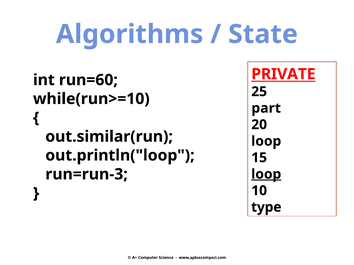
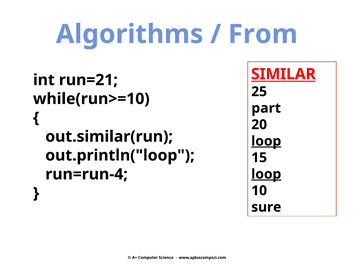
State: State -> From (263, 34)
PRIVATE: PRIVATE -> SIMILAR (283, 74)
run=60: run=60 -> run=21 (88, 80)
loop underline: none -> present (266, 141)
run=run-3: run=run-3 -> run=run-4 (87, 175)
type: type -> sure (266, 208)
